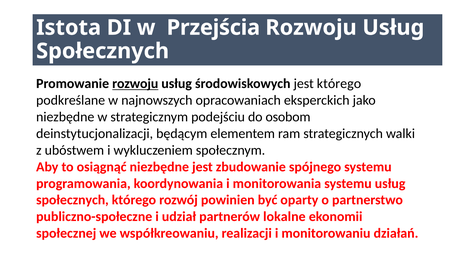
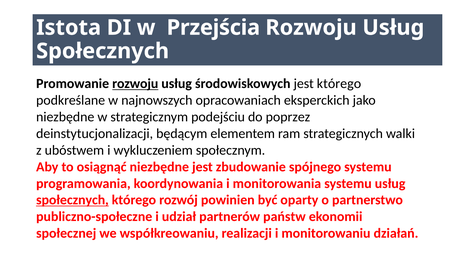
osobom: osobom -> poprzez (288, 117)
społecznych underline: none -> present (72, 200)
lokalne: lokalne -> państw (284, 217)
